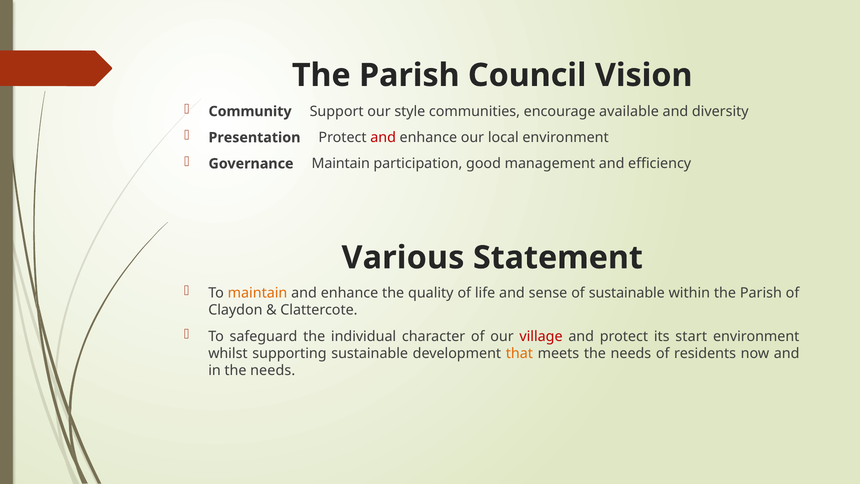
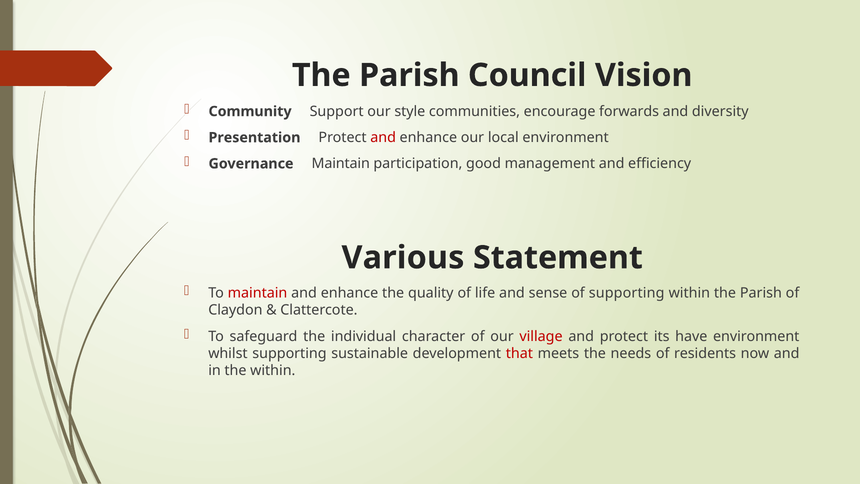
available: available -> forwards (629, 111)
maintain colour: orange -> red (258, 293)
of sustainable: sustainable -> supporting (627, 293)
start: start -> have (691, 336)
that colour: orange -> red (519, 353)
in the needs: needs -> within (273, 371)
